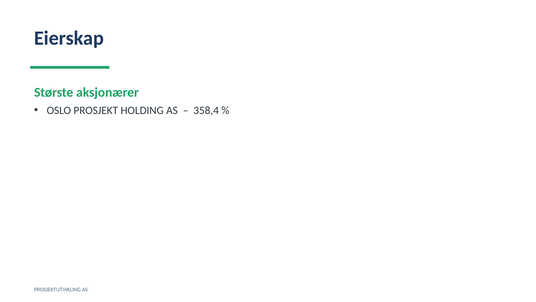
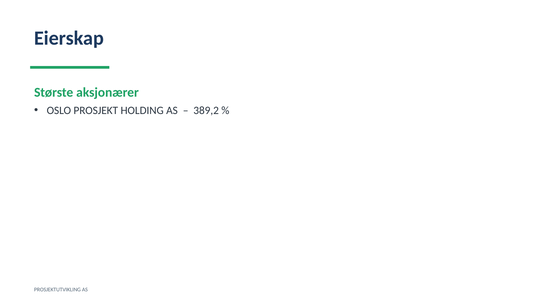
358,4: 358,4 -> 389,2 (206, 110)
